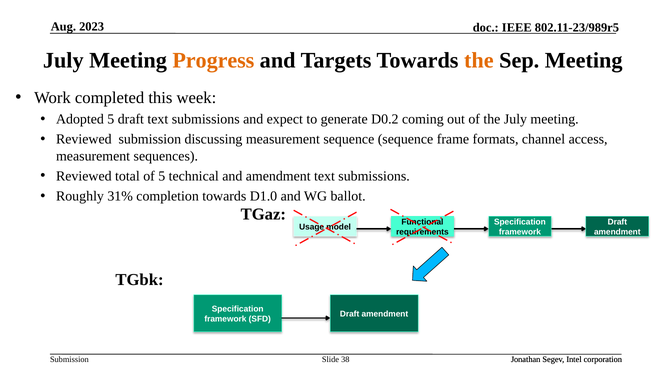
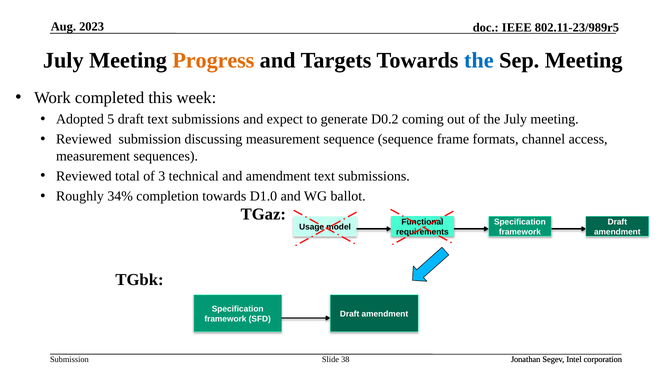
the colour: orange -> blue (479, 60)
of 5: 5 -> 3 (162, 176)
31%: 31% -> 34% (120, 196)
